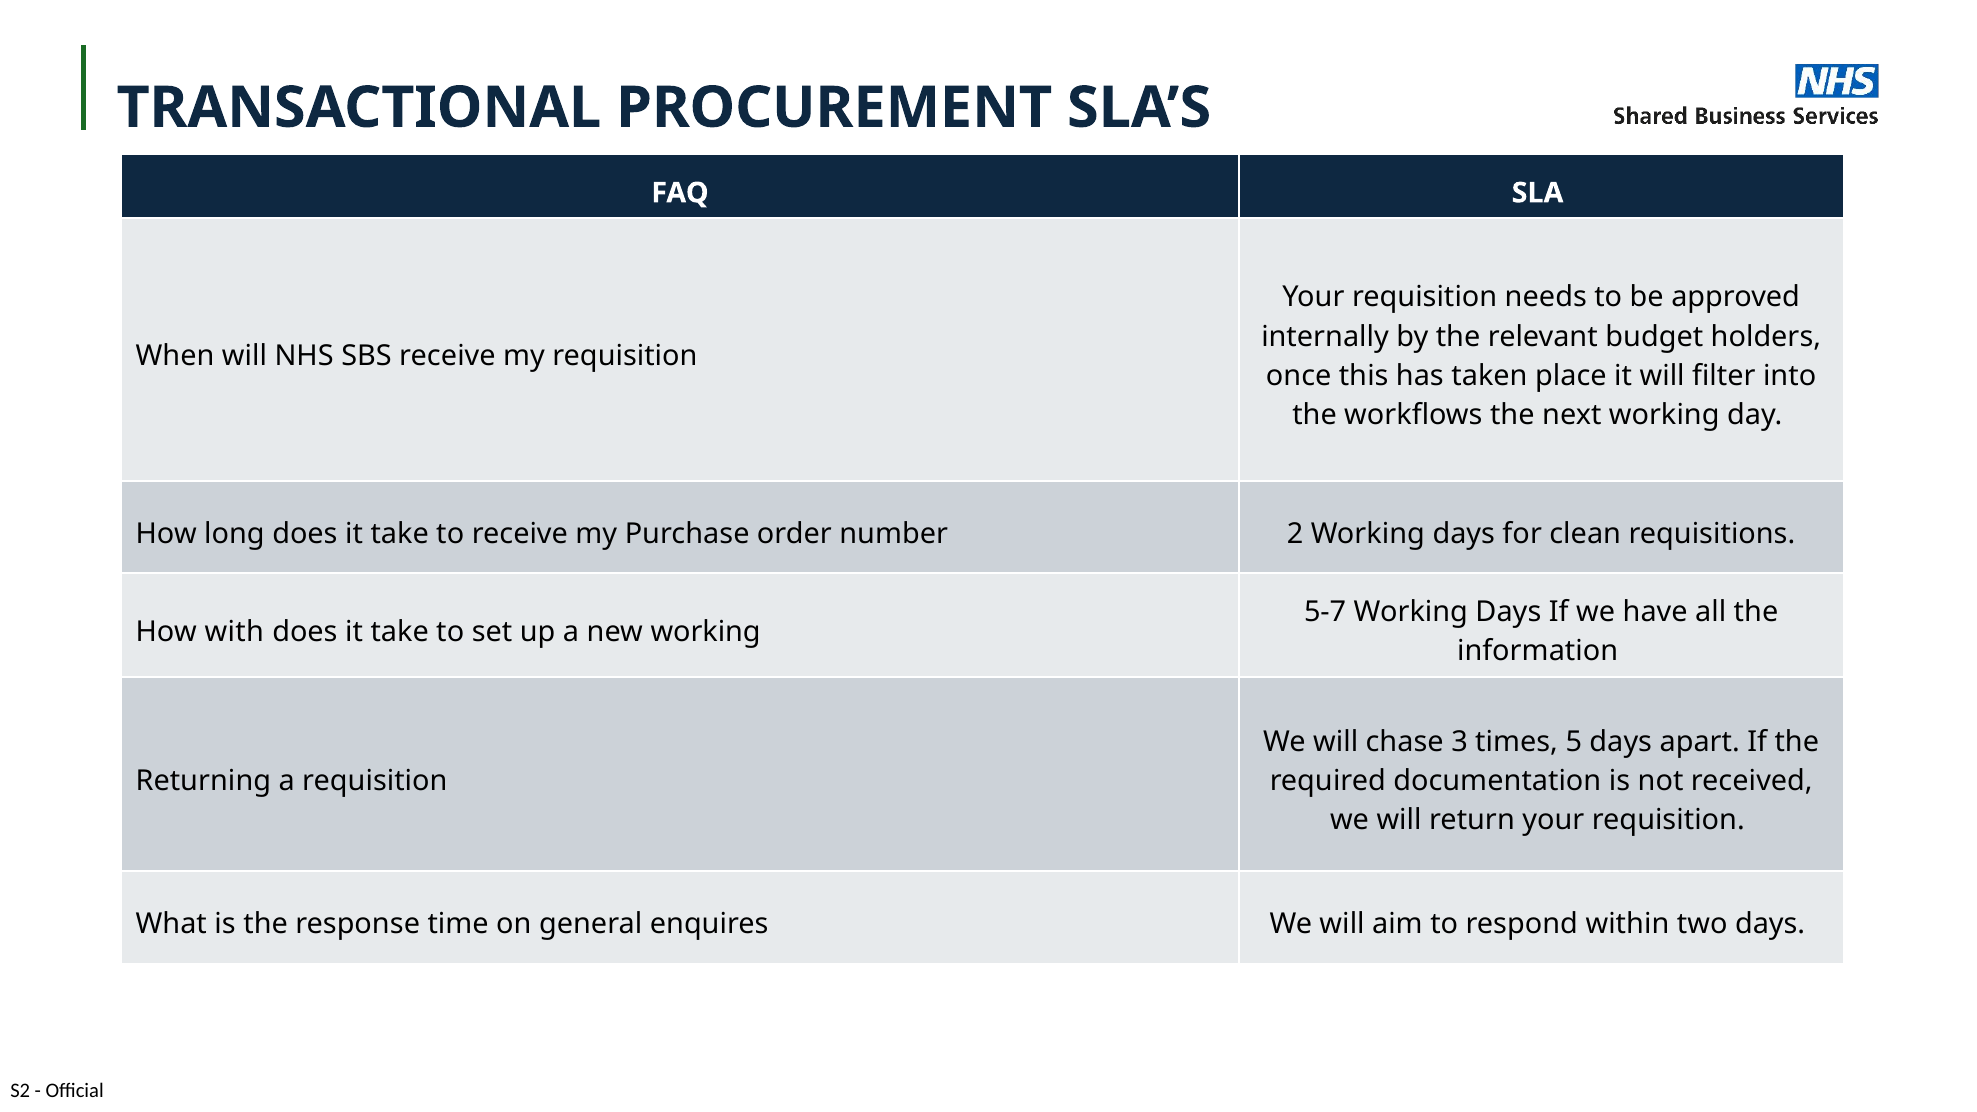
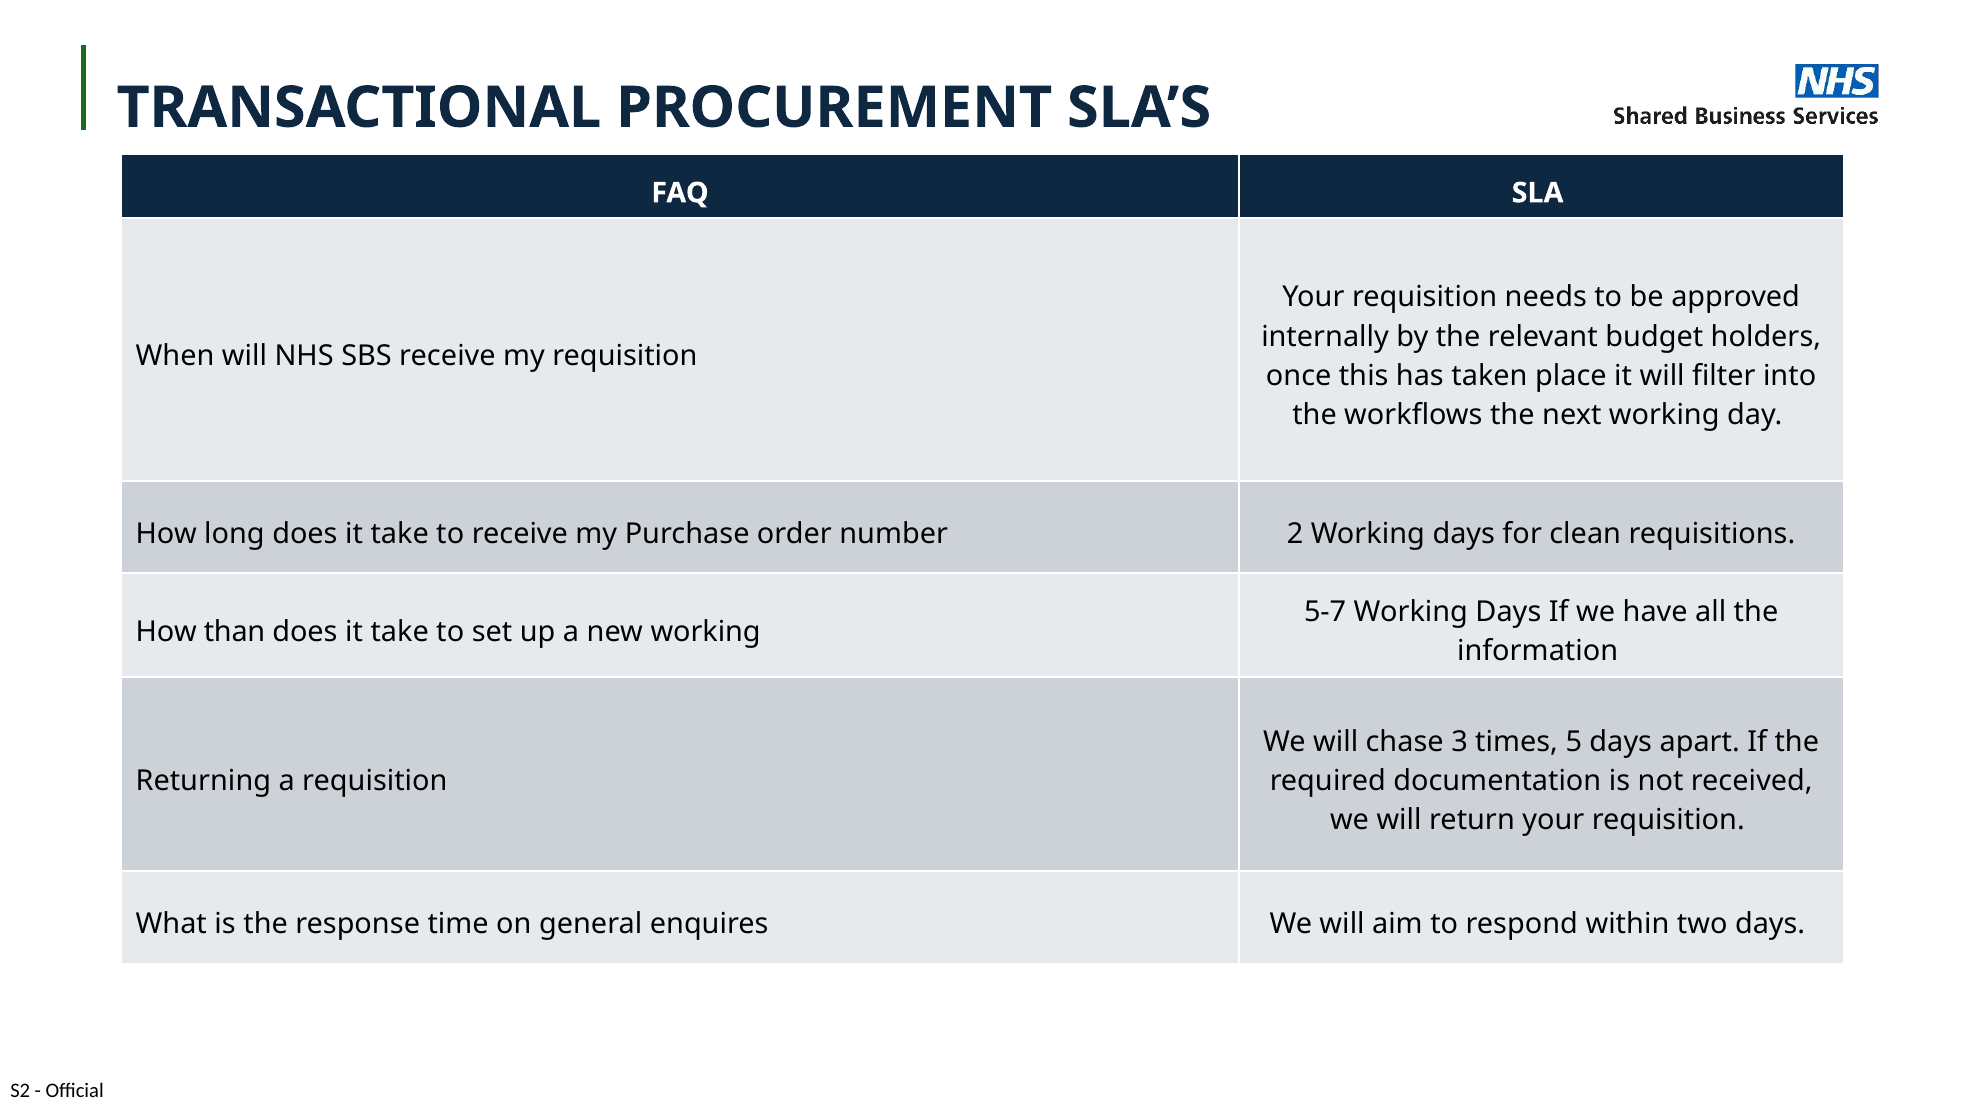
with: with -> than (235, 632)
